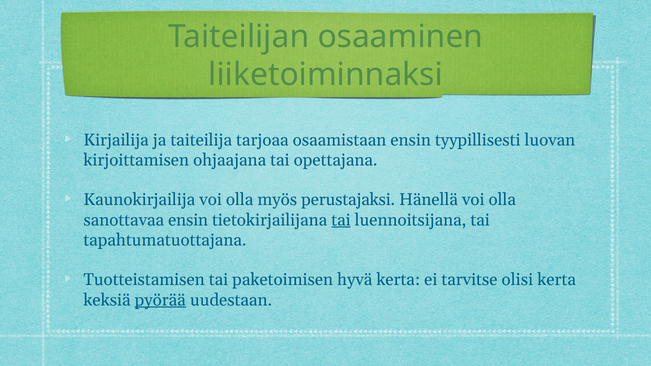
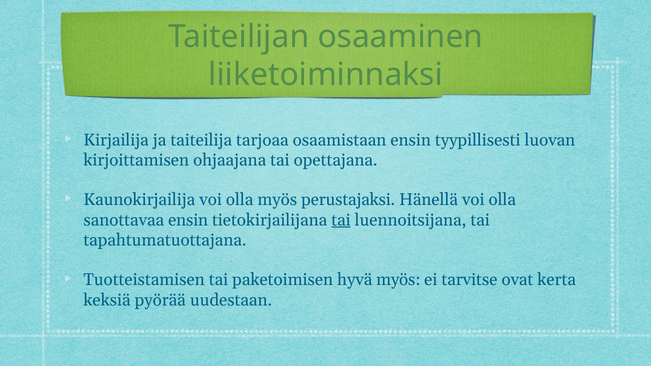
hyvä kerta: kerta -> myös (398, 280)
olisi: olisi -> ovat (517, 280)
pyörää underline: present -> none (160, 300)
